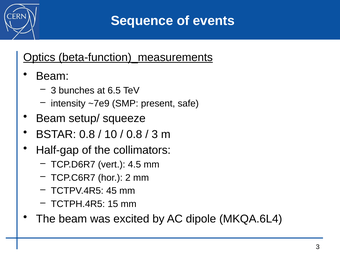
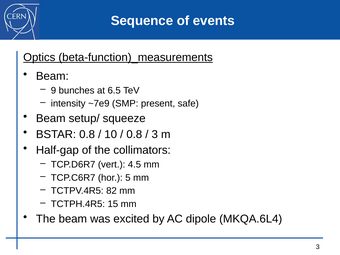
3: 3 -> 9 (53, 90)
2: 2 -> 5 (128, 178)
45: 45 -> 82 (111, 191)
